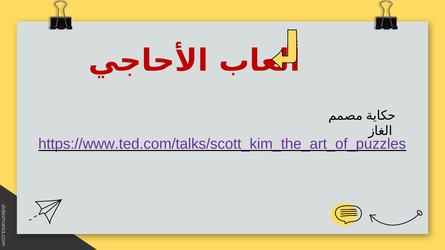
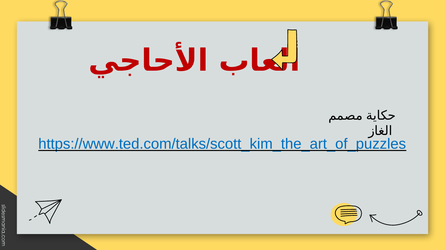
https://www.ted.com/talks/scott_kim_the_art_of_puzzles colour: purple -> blue (222, 144)
